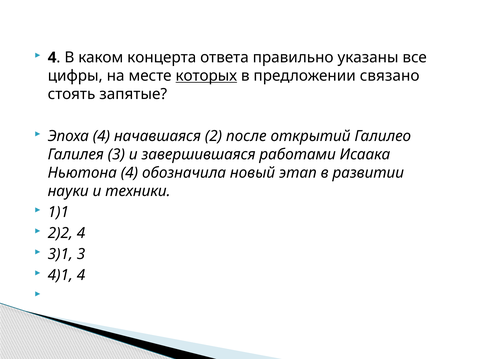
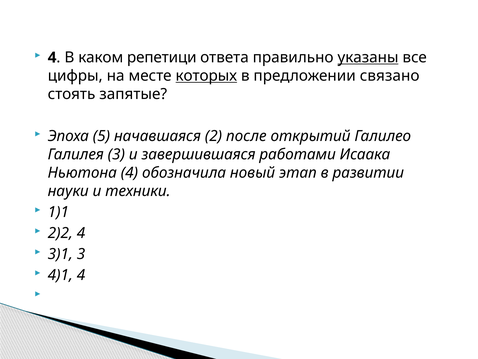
концерта: концерта -> репетици (162, 57)
указаны underline: none -> present (368, 57)
Эпоха 4: 4 -> 5 (101, 136)
